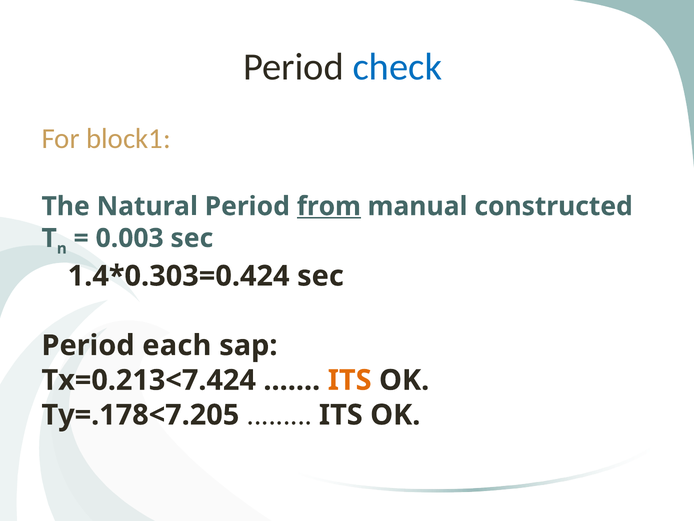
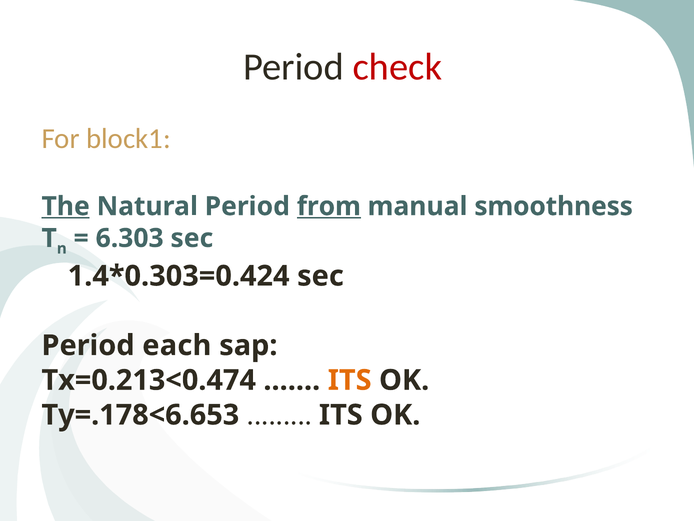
check colour: blue -> red (397, 67)
The underline: none -> present (66, 206)
constructed: constructed -> smoothness (554, 206)
0.003: 0.003 -> 6.303 (130, 238)
Tx=0.213<7.424: Tx=0.213<7.424 -> Tx=0.213<0.474 (149, 380)
Ty=.178<7.205: Ty=.178<7.205 -> Ty=.178<6.653 (140, 415)
